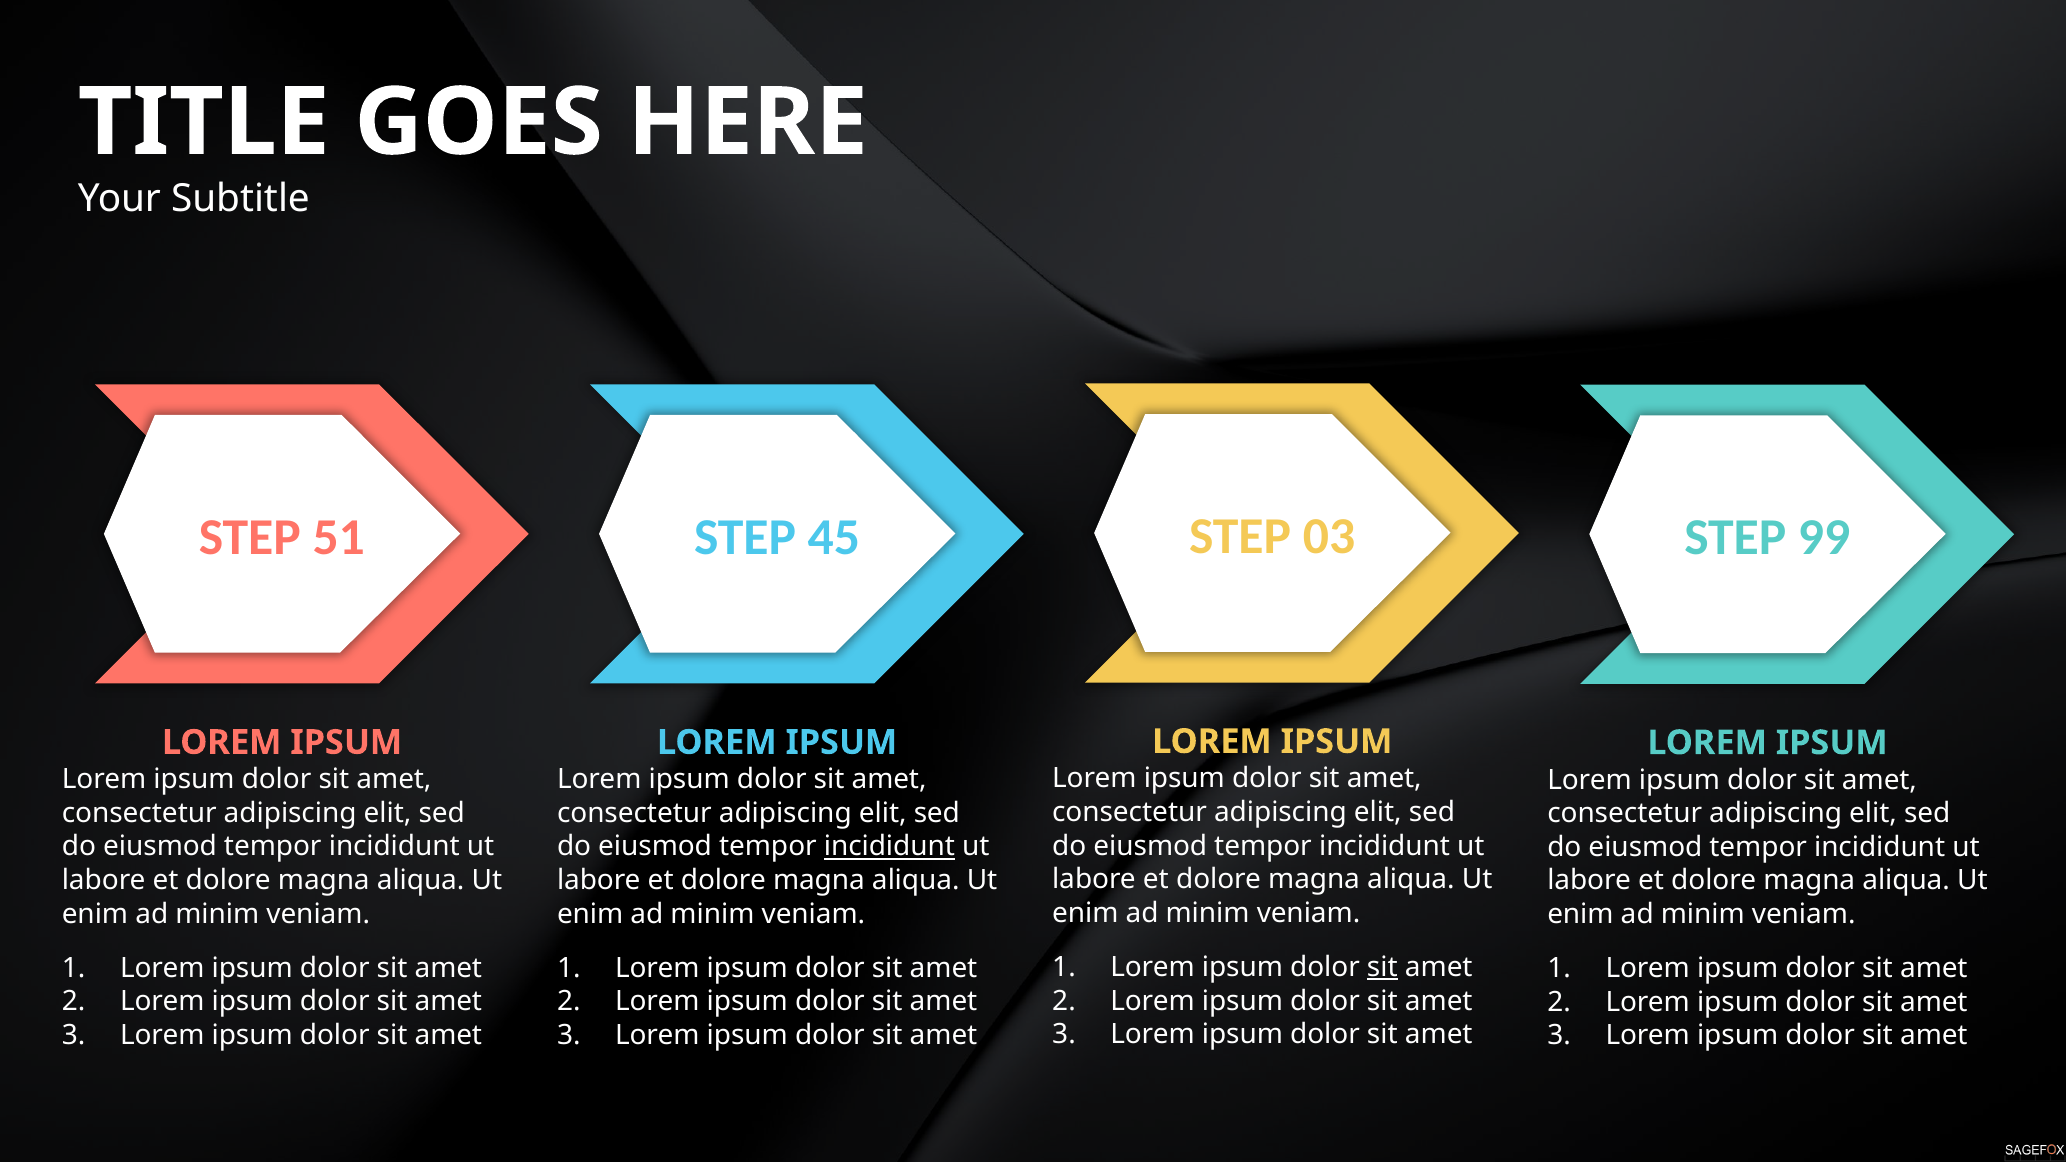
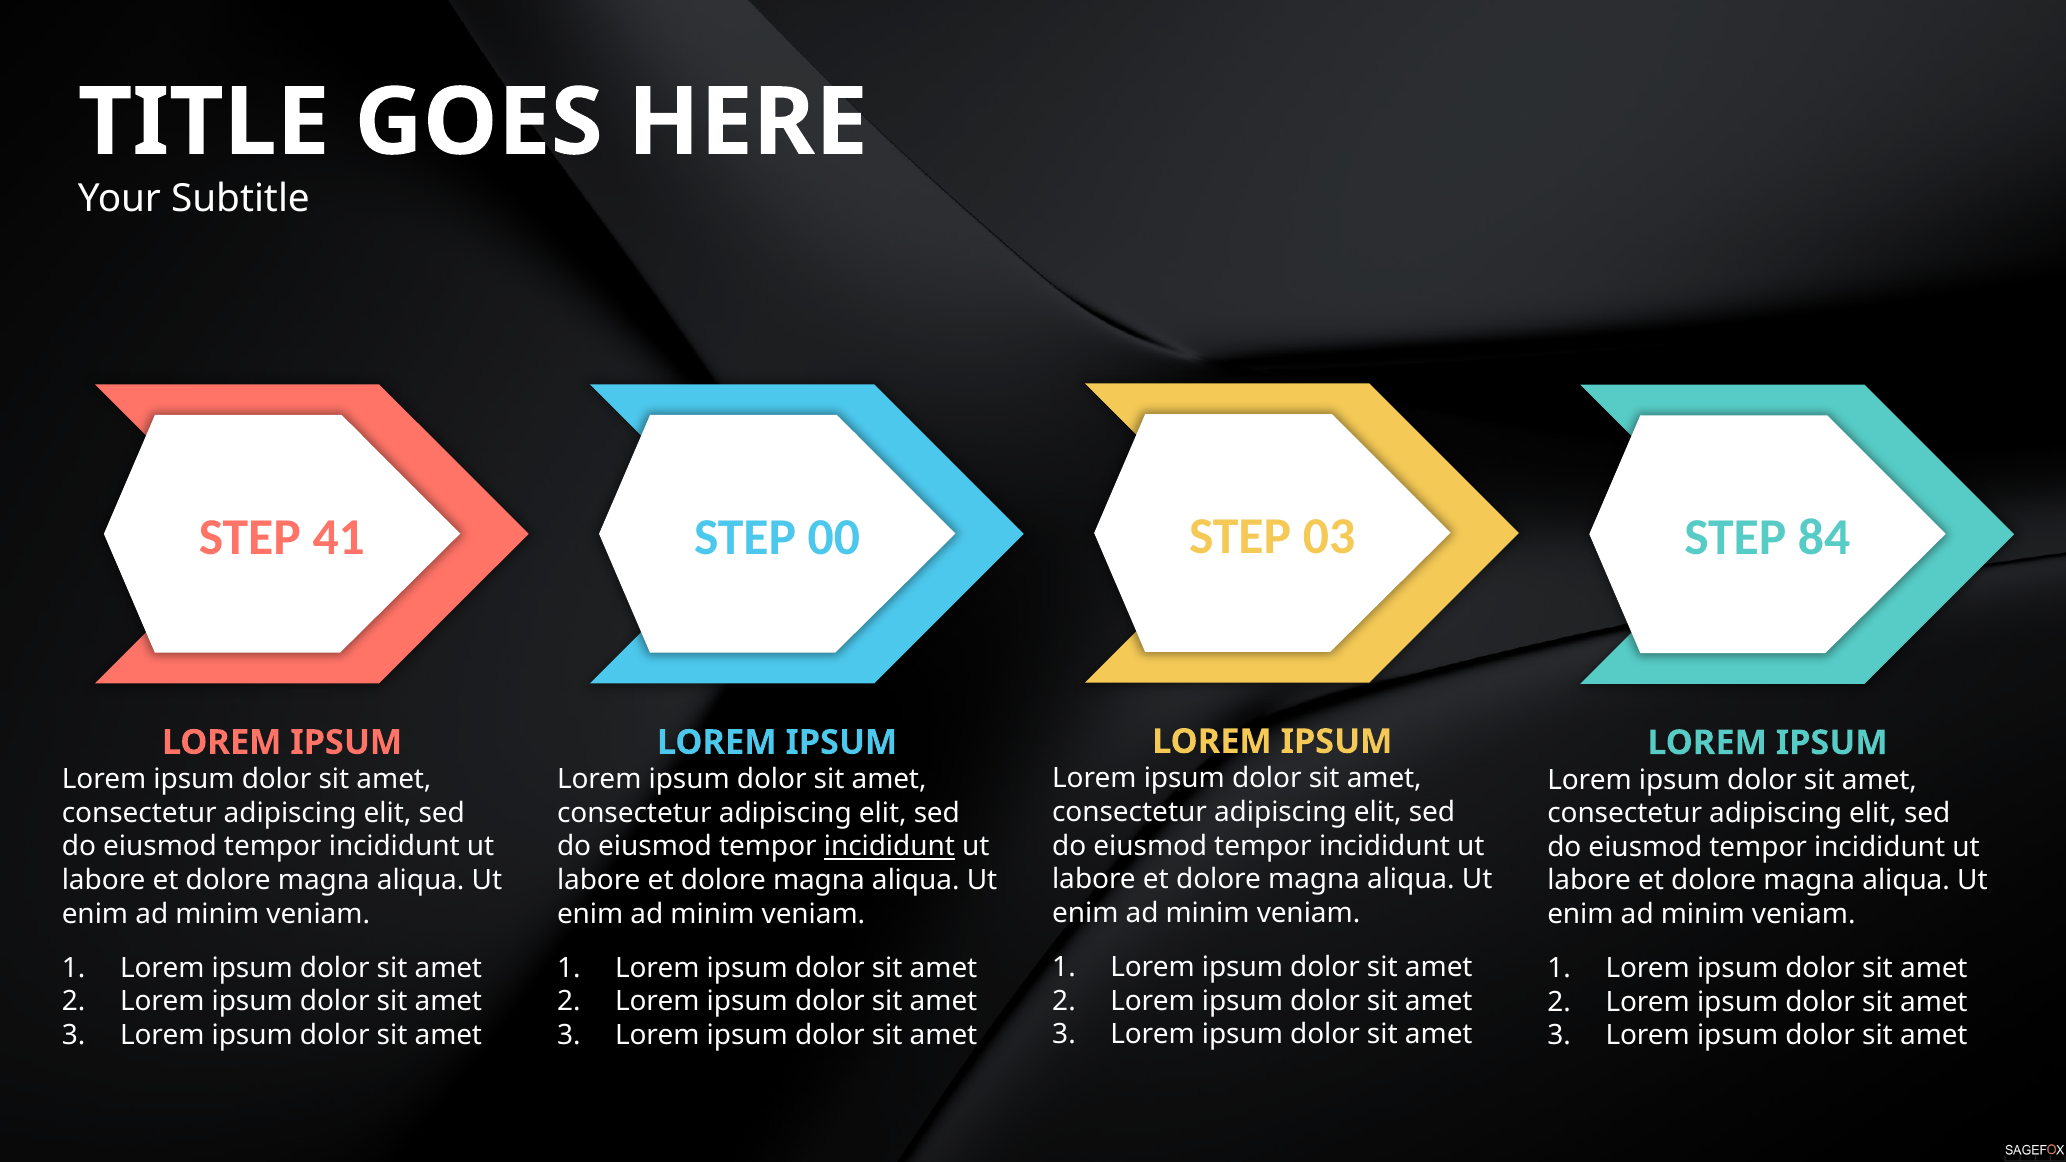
51: 51 -> 41 (339, 538)
45: 45 -> 00 (834, 538)
99: 99 -> 84 (1824, 538)
sit underline: present -> none (1382, 967)
